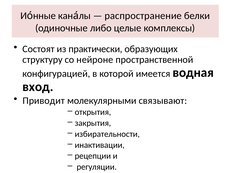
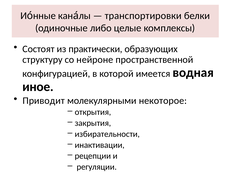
распространение: распространение -> транспортировки (143, 16)
вход: вход -> иное (38, 86)
связывают: связывают -> некоторое (163, 100)
